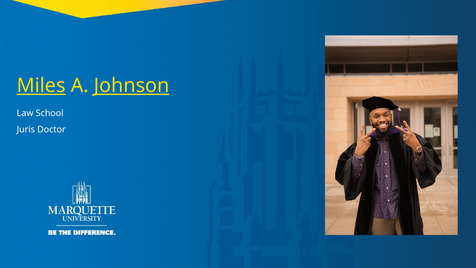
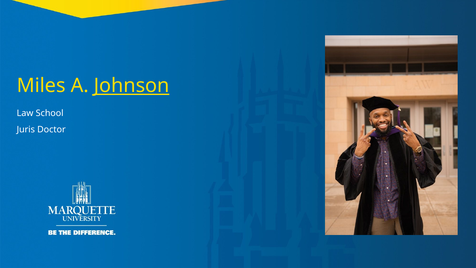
Miles underline: present -> none (41, 86)
